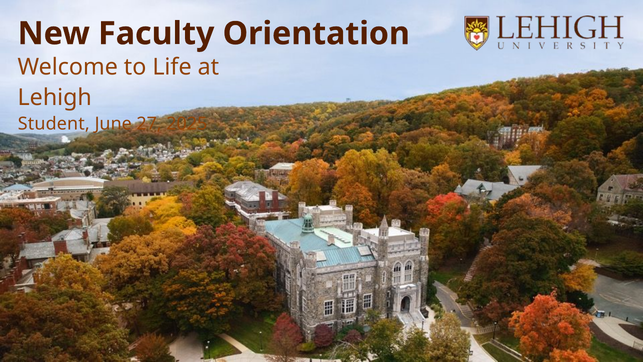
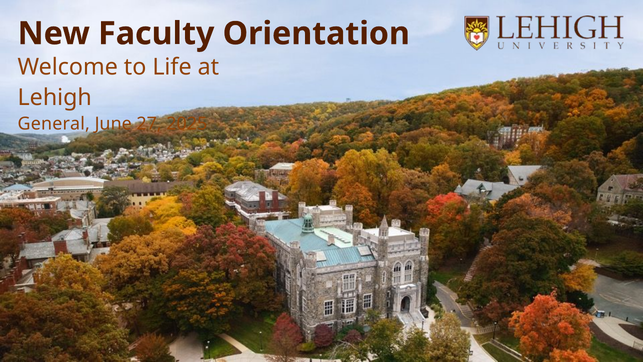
Student: Student -> General (54, 124)
